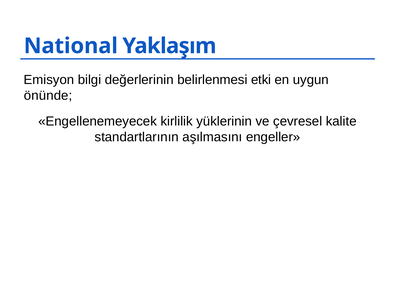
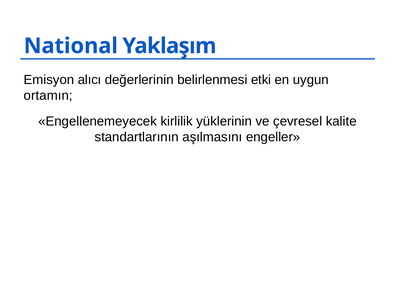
bilgi: bilgi -> alıcı (90, 80)
önünde: önünde -> ortamın (48, 96)
